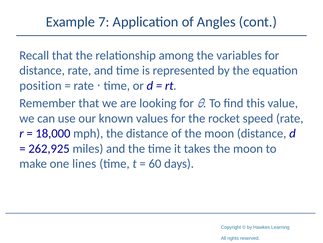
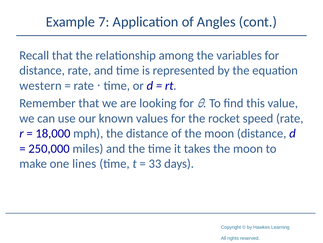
position: position -> western (40, 85)
262,925: 262,925 -> 250,000 (49, 148)
60: 60 -> 33 (155, 163)
